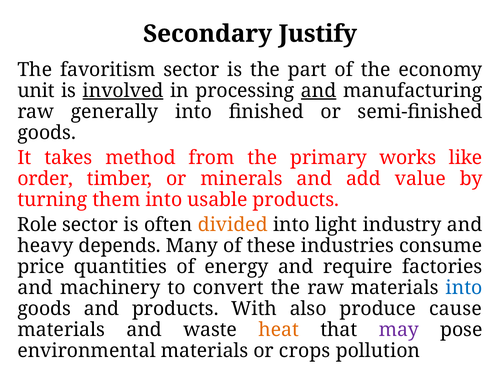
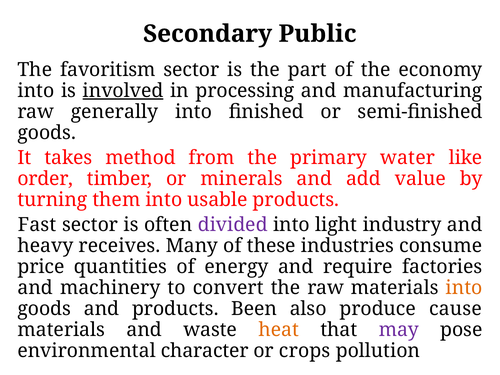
Justify: Justify -> Public (318, 34)
unit: unit -> into (36, 91)
and underline: present -> none (319, 91)
works: works -> water (408, 158)
Role: Role -> Fast (37, 225)
divided colour: orange -> purple (233, 225)
depends: depends -> receives (119, 246)
into colour: blue -> orange (464, 288)
With: With -> Been (254, 309)
environmental materials: materials -> character (205, 351)
